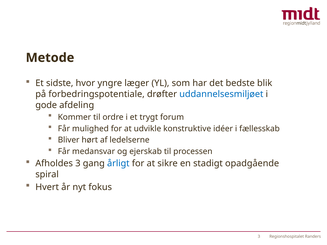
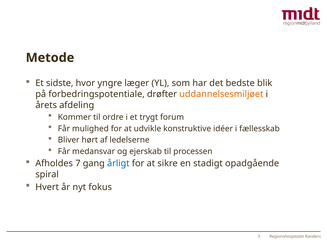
uddannelsesmiljøet colour: blue -> orange (221, 94)
gode: gode -> årets (46, 105)
Afholdes 3: 3 -> 7 (78, 164)
